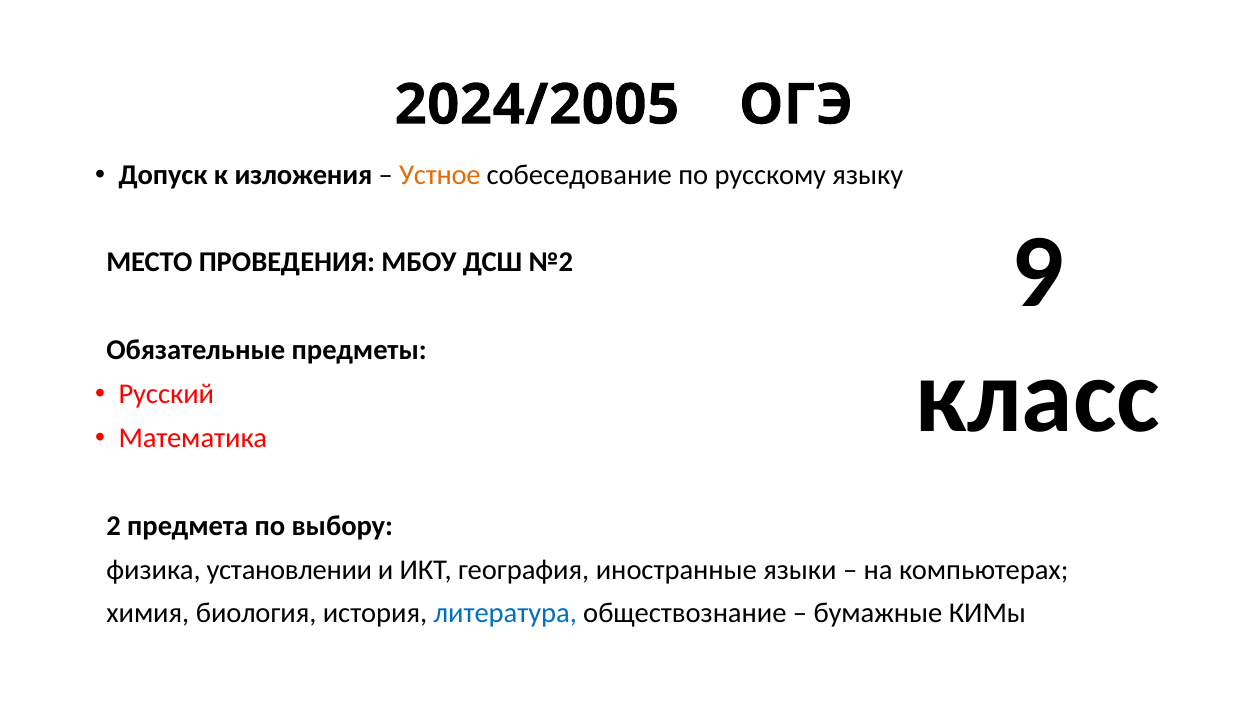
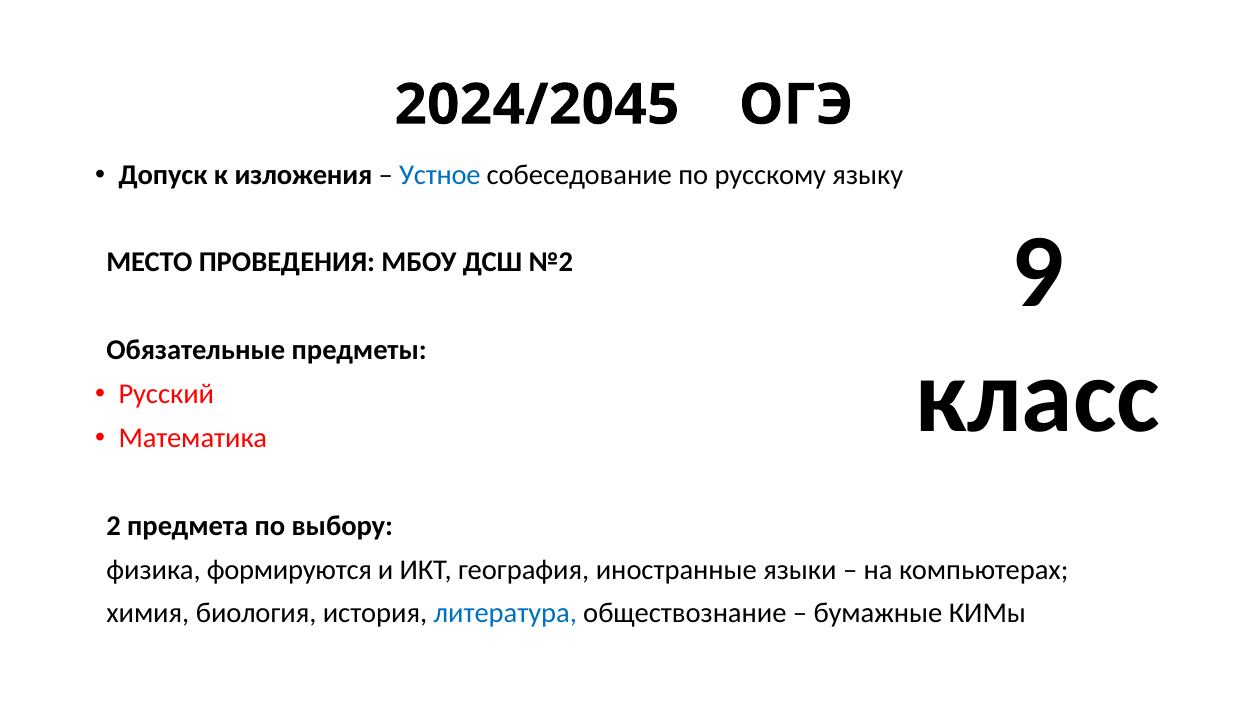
2024/2005: 2024/2005 -> 2024/2045 (537, 105)
Устное colour: orange -> blue (440, 175)
установлении: установлении -> формируются (289, 570)
